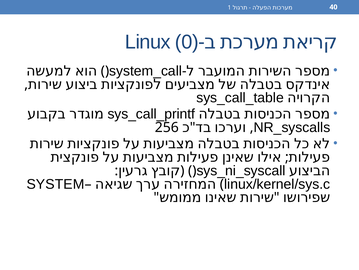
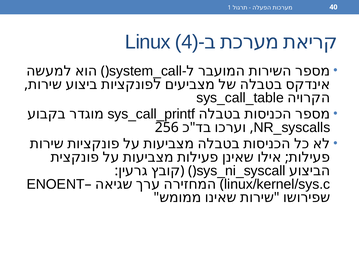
0: 0 -> 4 (187, 42)
SYSTEM: SYSTEM -> ENOENT (56, 184)
